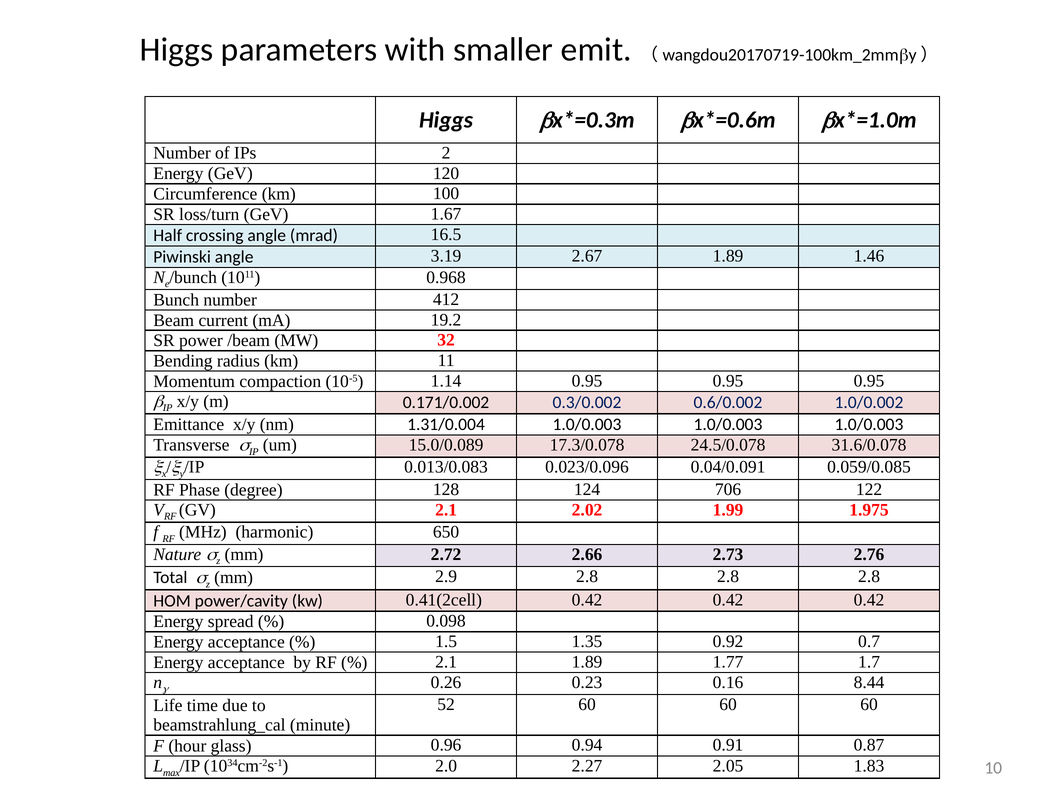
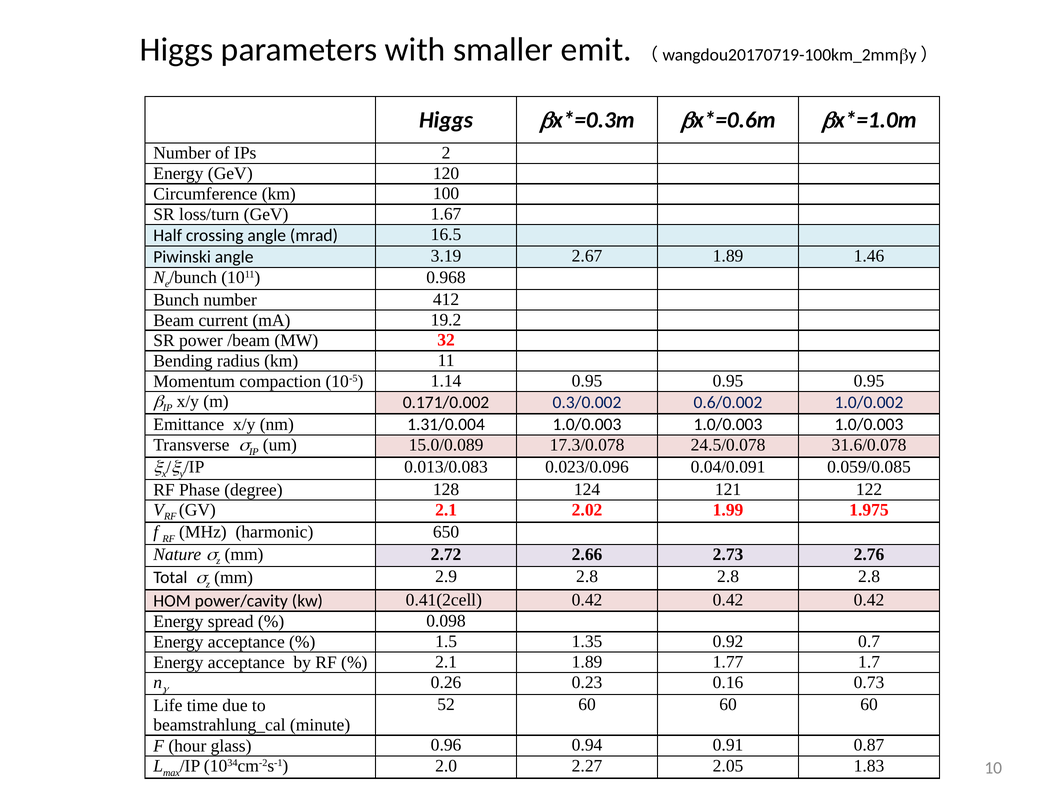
706: 706 -> 121 (728, 489)
8.44: 8.44 -> 0.73 (869, 682)
